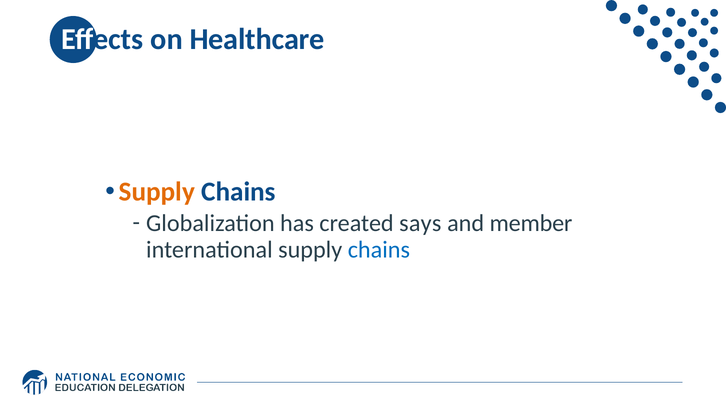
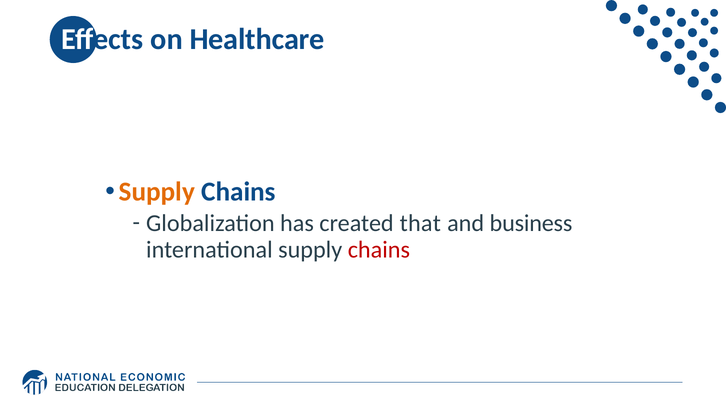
says: says -> that (420, 223)
member: member -> business (531, 223)
chains colour: blue -> red (379, 249)
